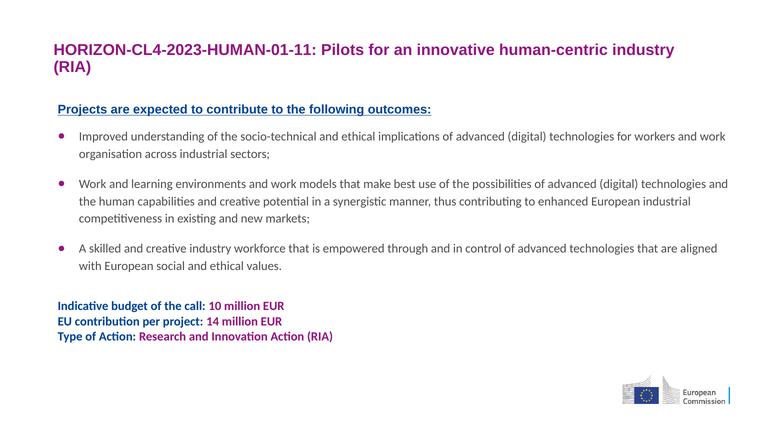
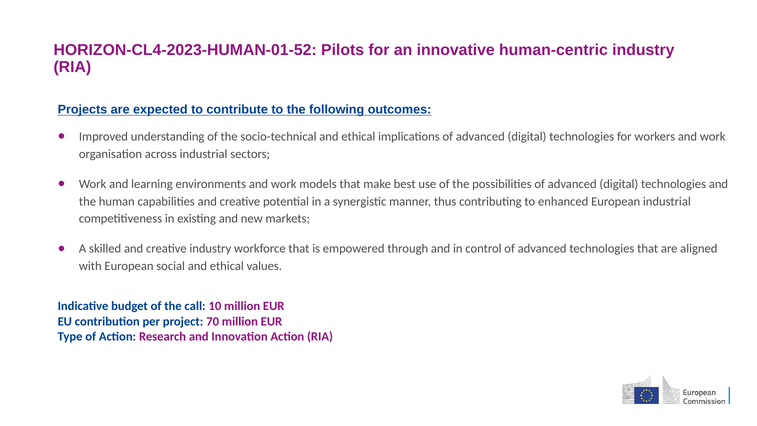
HORIZON-CL4-2023-HUMAN-01-11: HORIZON-CL4-2023-HUMAN-01-11 -> HORIZON-CL4-2023-HUMAN-01-52 (185, 50)
14: 14 -> 70 (213, 321)
